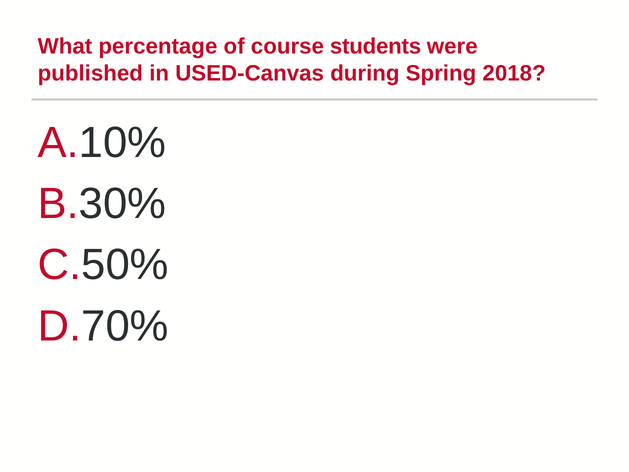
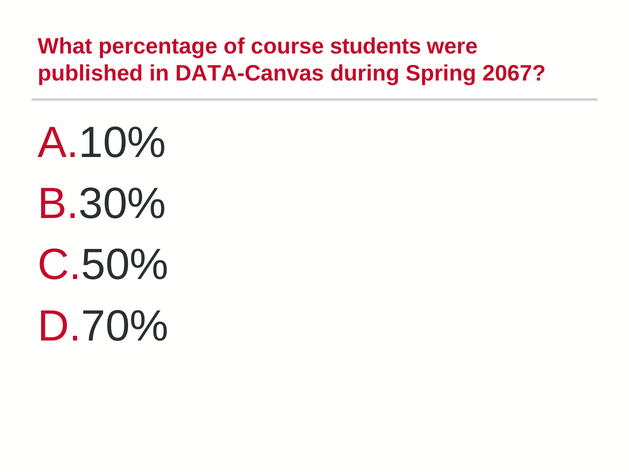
USED-Canvas: USED-Canvas -> DATA-Canvas (250, 73)
2018: 2018 -> 2067 (514, 73)
